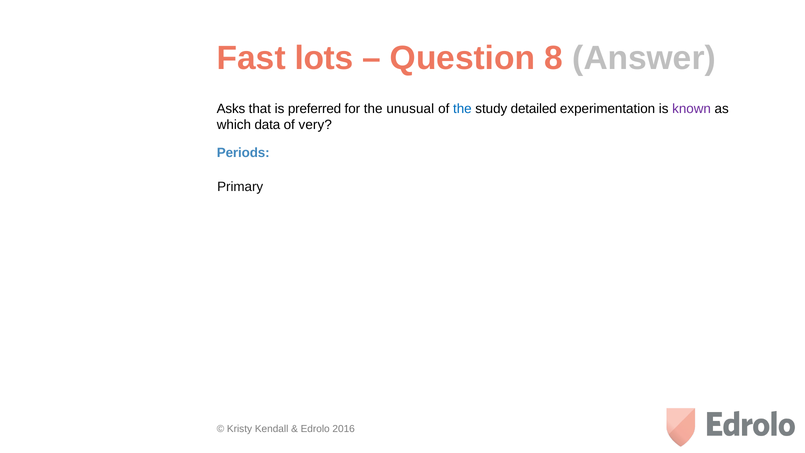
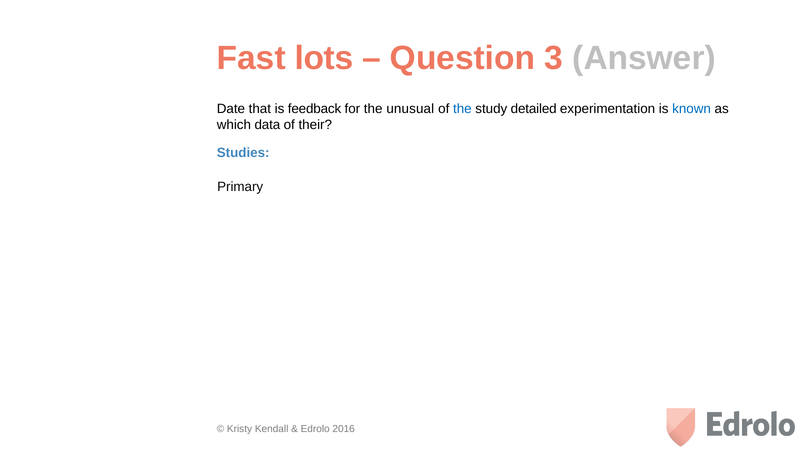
8: 8 -> 3 (554, 58)
Asks: Asks -> Date (231, 109)
preferred: preferred -> feedback (315, 109)
known colour: purple -> blue (692, 109)
very: very -> their (315, 125)
Periods: Periods -> Studies (243, 153)
